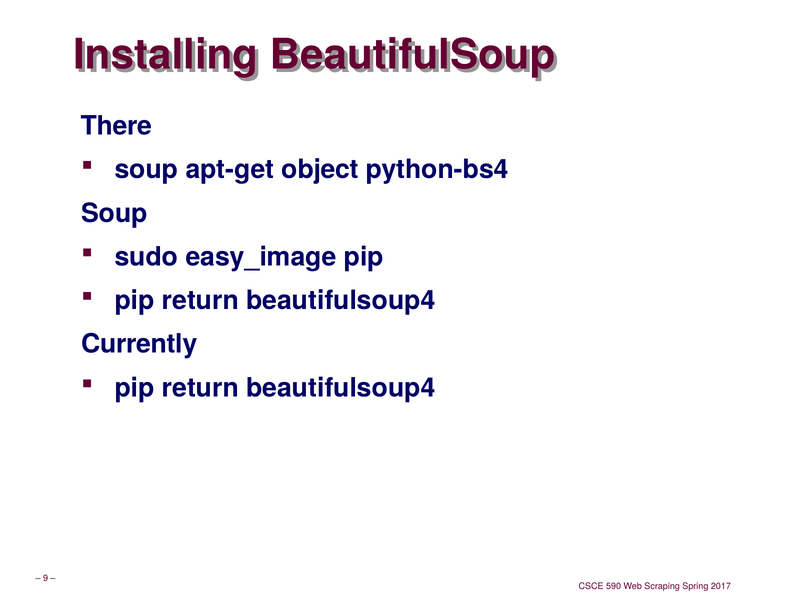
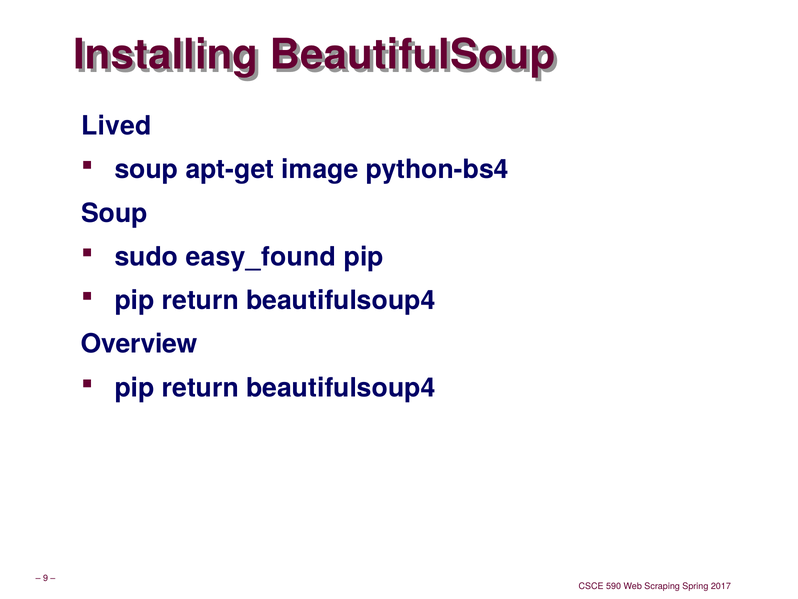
There: There -> Lived (116, 126)
object: object -> image (320, 169)
easy_image: easy_image -> easy_found (261, 257)
Currently: Currently -> Overview (139, 344)
